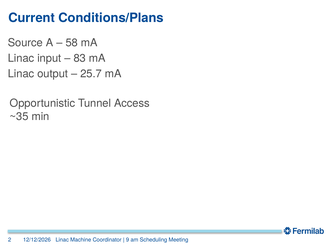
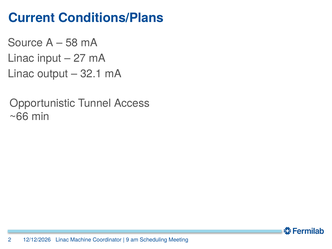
83: 83 -> 27 (80, 58)
25.7: 25.7 -> 32.1 (91, 74)
~35: ~35 -> ~66 (19, 116)
